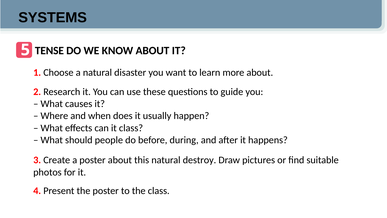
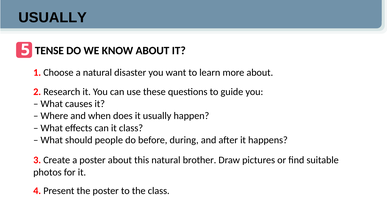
SYSTEMS: SYSTEMS -> USUALLY (53, 17)
destroy: destroy -> brother (200, 160)
